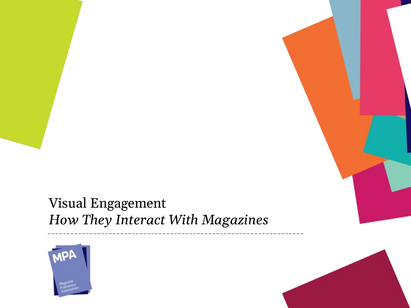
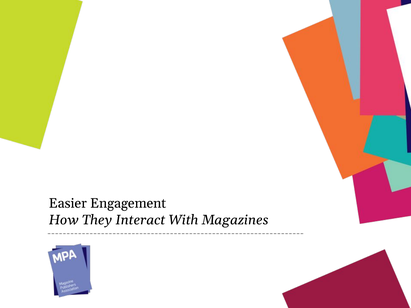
Visual: Visual -> Easier (68, 204)
